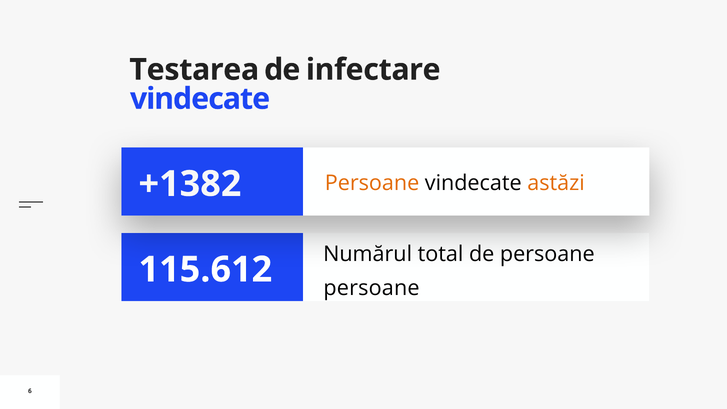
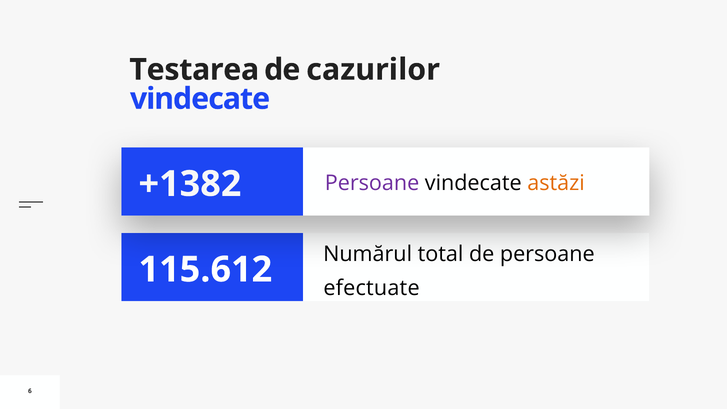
infectare: infectare -> cazurilor (373, 70)
Persoane colour: orange -> purple (372, 183)
persoane: persoane -> efectuate (371, 288)
